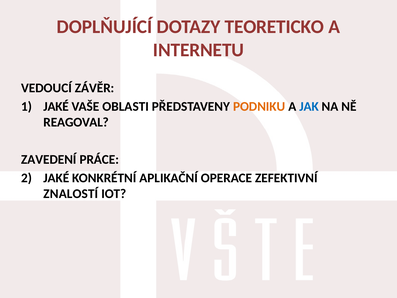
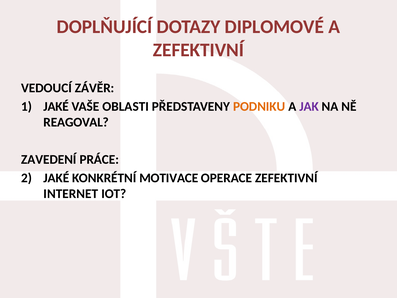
TEORETICKO: TEORETICKO -> DIPLOMOVÉ (274, 27)
INTERNETU: INTERNETU -> ZEFEKTIVNÍ (198, 50)
JAK colour: blue -> purple (309, 106)
APLIKAČNÍ: APLIKAČNÍ -> MOTIVACE (169, 178)
ZNALOSTÍ: ZNALOSTÍ -> INTERNET (71, 194)
